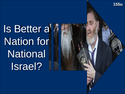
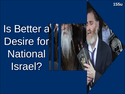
Nation: Nation -> Desire (19, 41)
